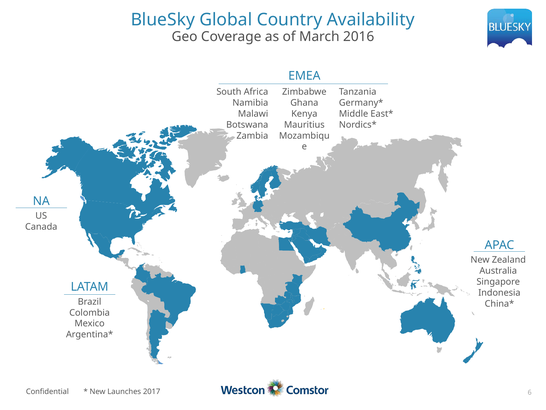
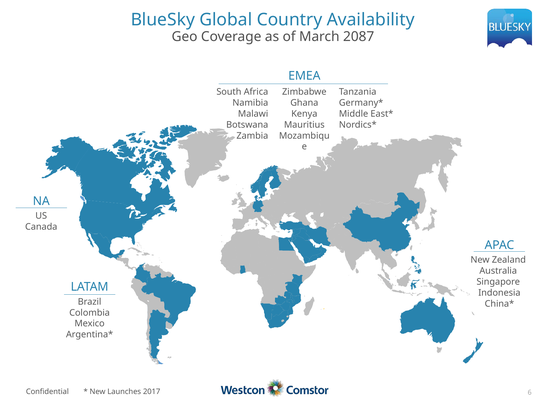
2016: 2016 -> 2087 (359, 37)
